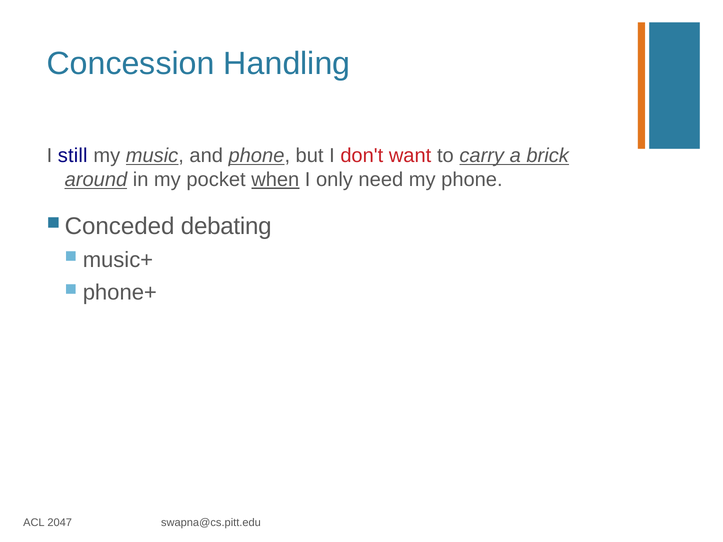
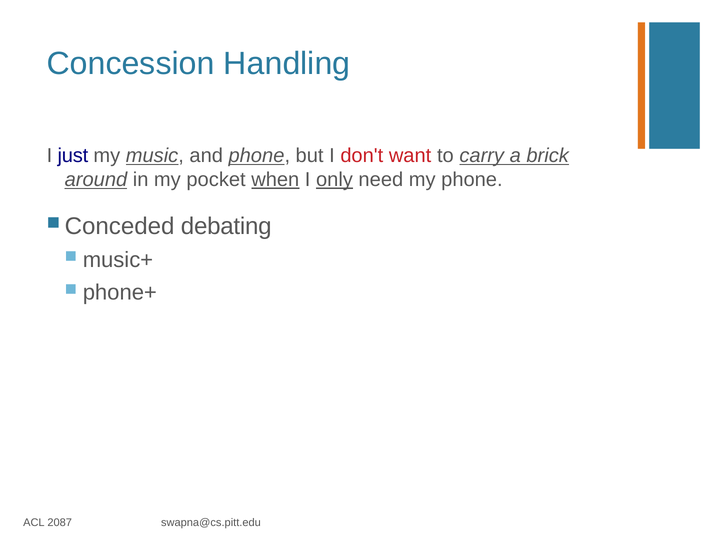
still: still -> just (73, 156)
only underline: none -> present (334, 180)
2047: 2047 -> 2087 (60, 523)
